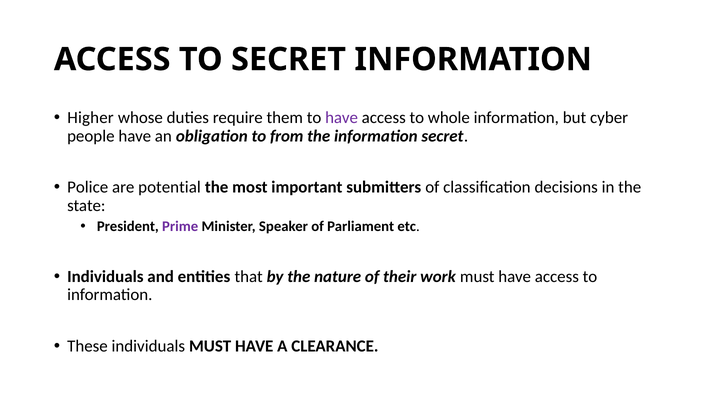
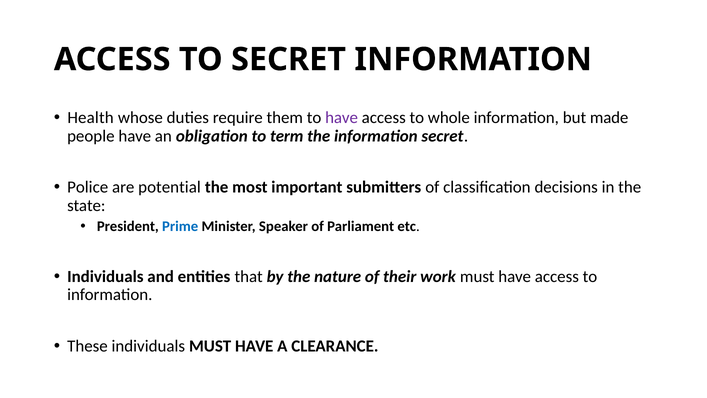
Higher: Higher -> Health (91, 118)
cyber: cyber -> made (609, 118)
from: from -> term (287, 136)
Prime colour: purple -> blue (180, 226)
